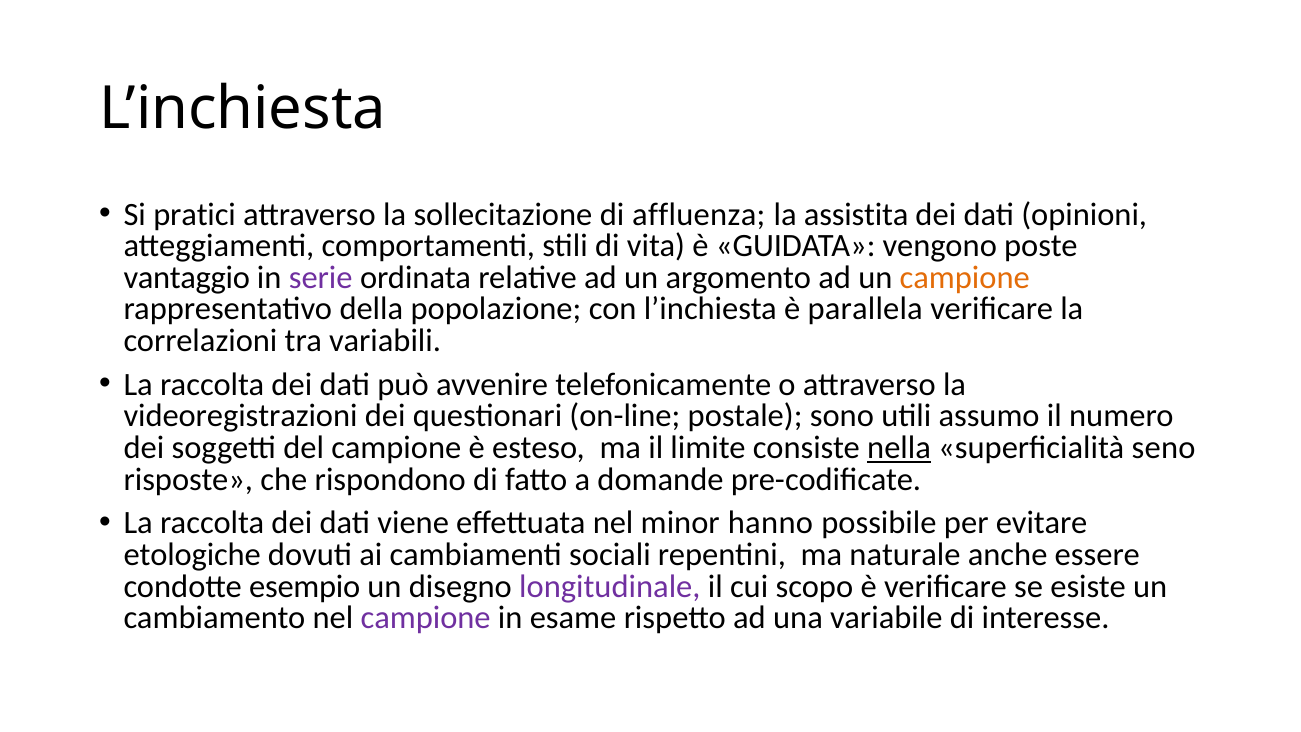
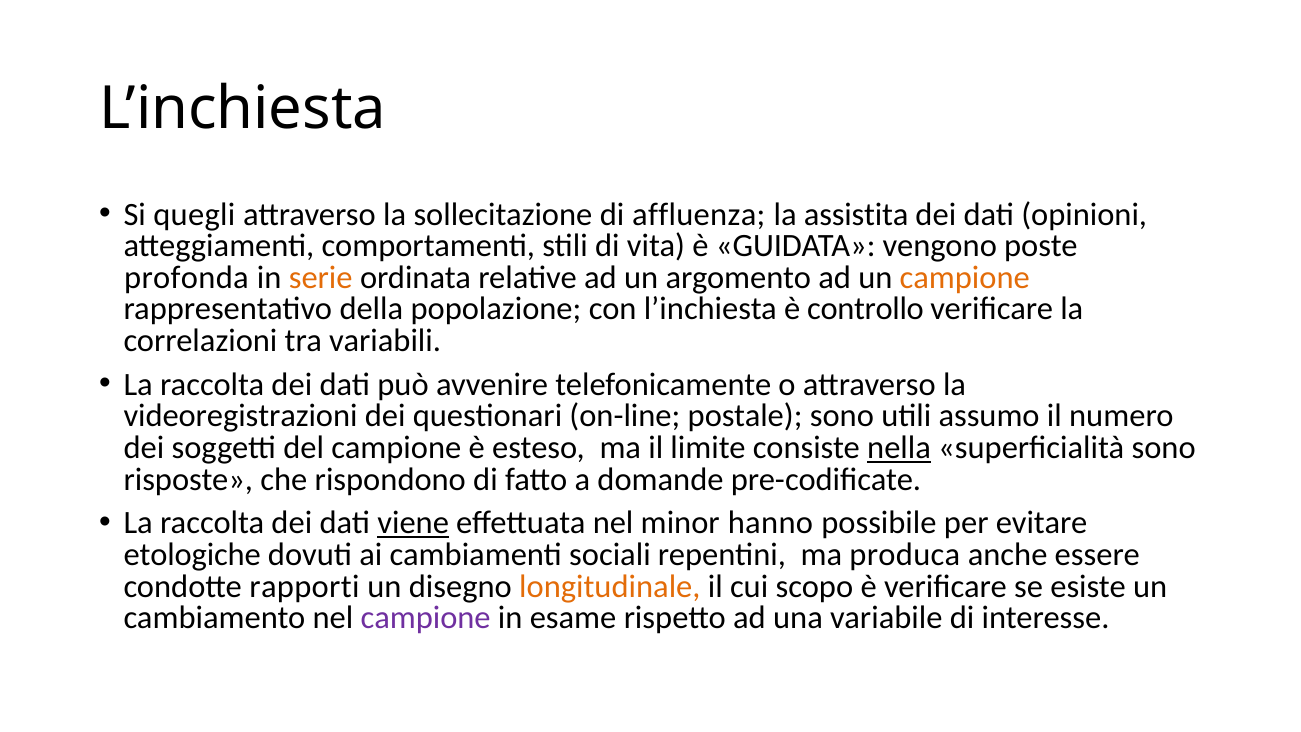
pratici: pratici -> quegli (194, 214)
vantaggio: vantaggio -> profonda (186, 277)
serie colour: purple -> orange (321, 277)
parallela: parallela -> controllo (865, 309)
superficialità seno: seno -> sono (1164, 448)
viene underline: none -> present (413, 523)
naturale: naturale -> produca (905, 555)
esempio: esempio -> rapporti (304, 586)
longitudinale colour: purple -> orange (610, 586)
